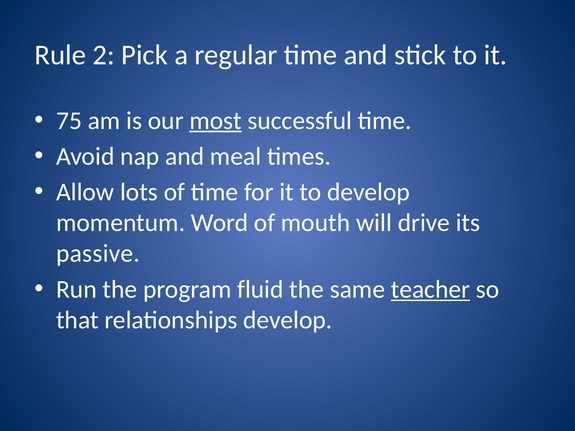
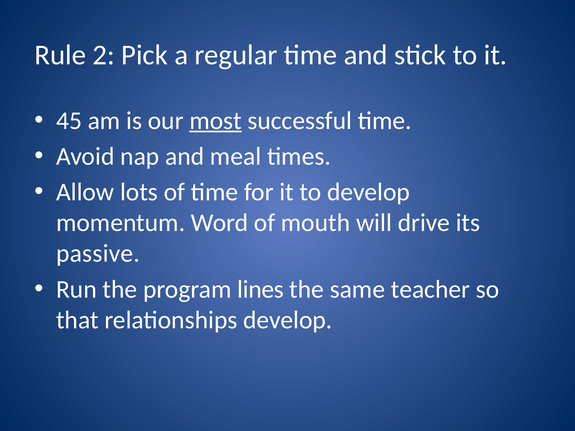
75: 75 -> 45 (69, 121)
fluid: fluid -> lines (261, 289)
teacher underline: present -> none (430, 289)
